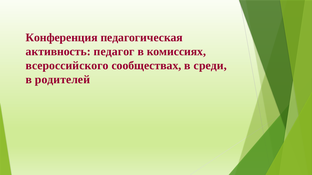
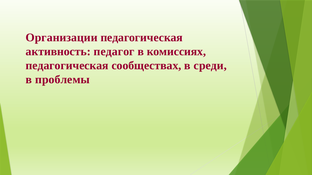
Конференция: Конференция -> Организации (62, 38)
всероссийского: всероссийского -> педагогическая (67, 66)
родителей: родителей -> проблемы (62, 80)
